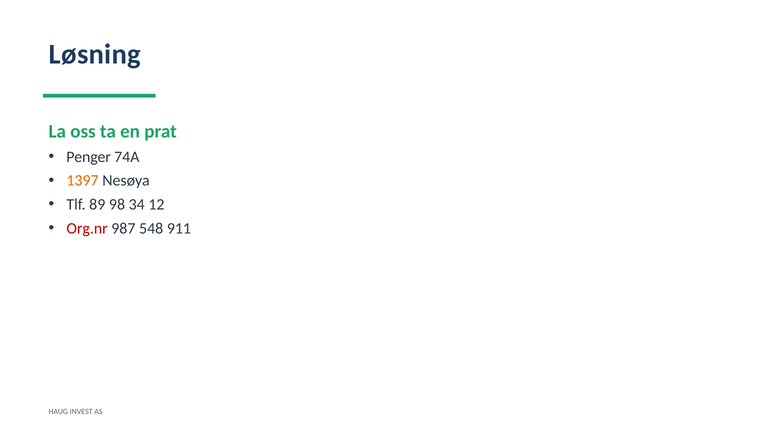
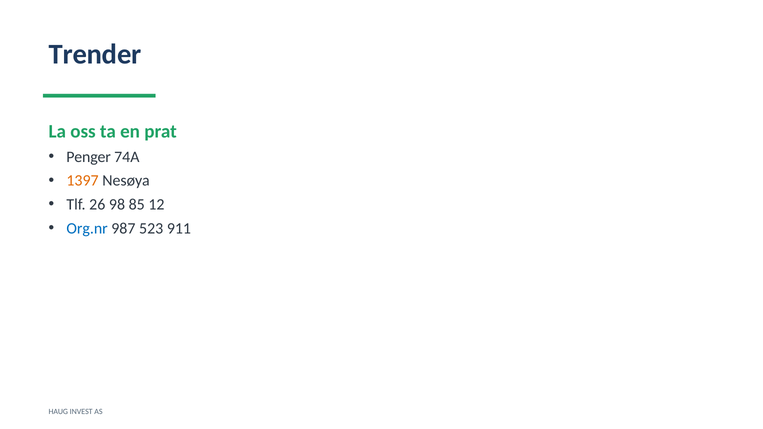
Løsning: Løsning -> Trender (95, 54)
89: 89 -> 26 (97, 205)
34: 34 -> 85 (137, 205)
Org.nr colour: red -> blue (87, 228)
548: 548 -> 523 (151, 228)
